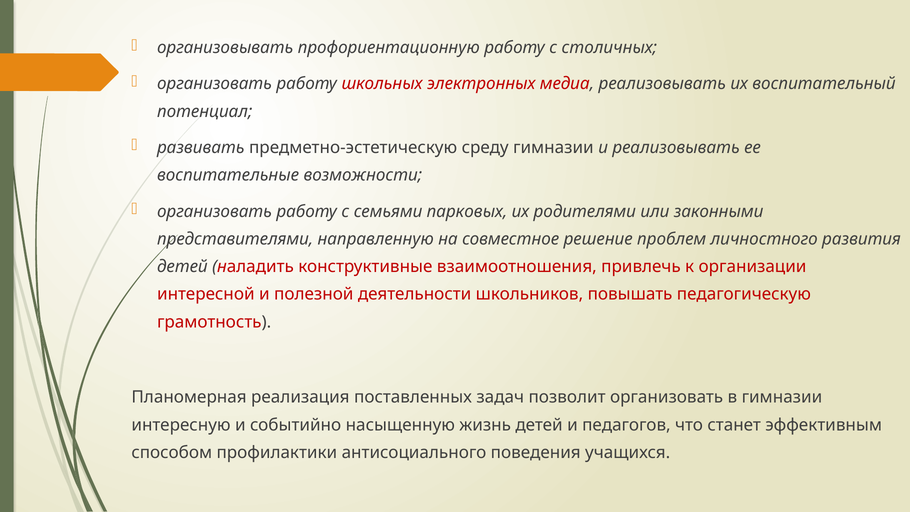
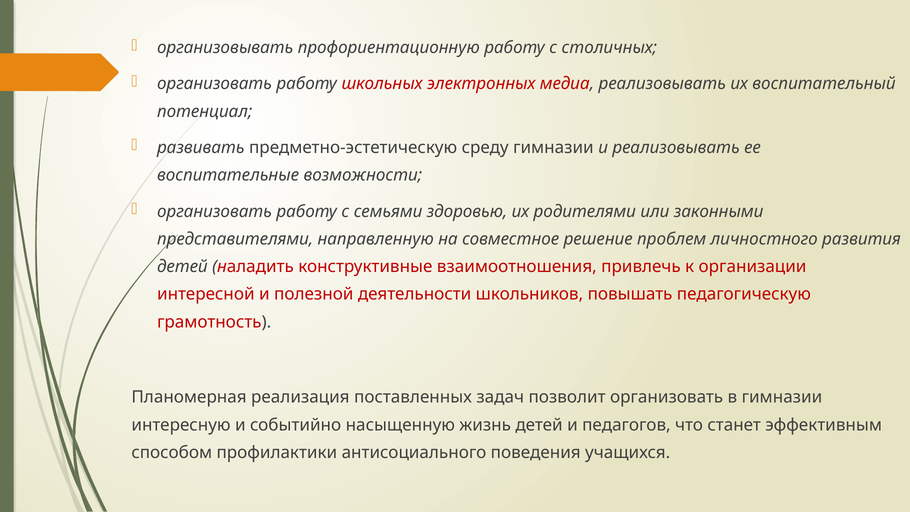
парковых: парковых -> здоровью (467, 211)
